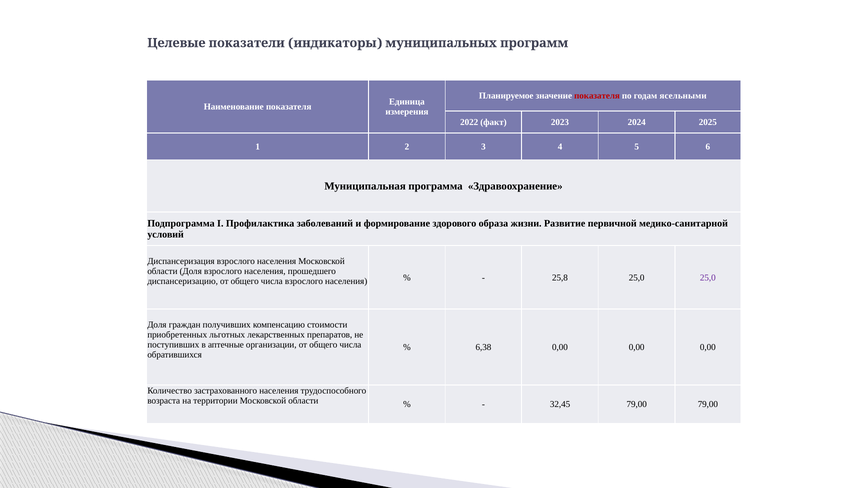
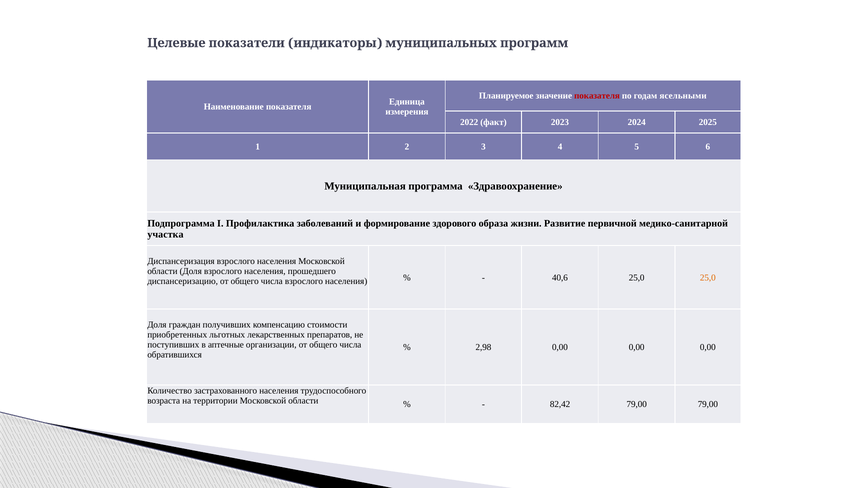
условий: условий -> участка (165, 235)
25,8: 25,8 -> 40,6 (560, 277)
25,0 colour: purple -> orange (708, 277)
6,38: 6,38 -> 2,98 (483, 347)
32,45: 32,45 -> 82,42 (560, 404)
